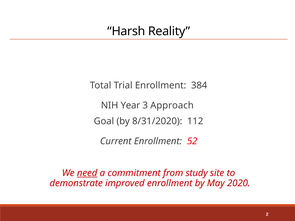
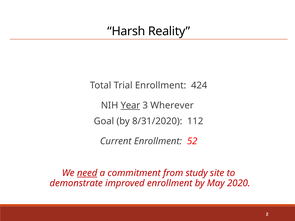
384: 384 -> 424 (199, 85)
Year underline: none -> present (130, 105)
Approach: Approach -> Wherever (172, 105)
